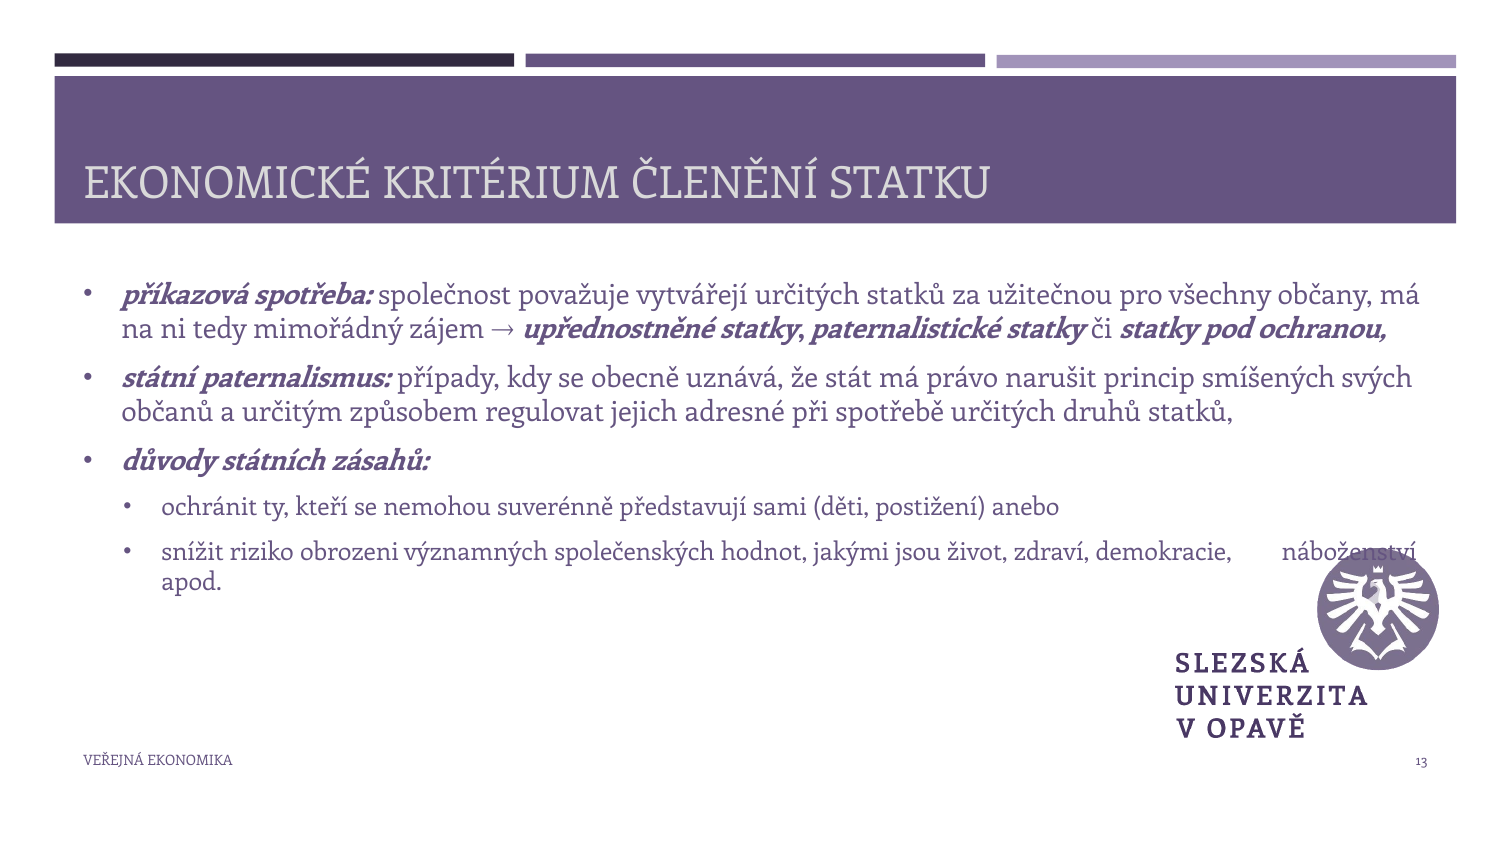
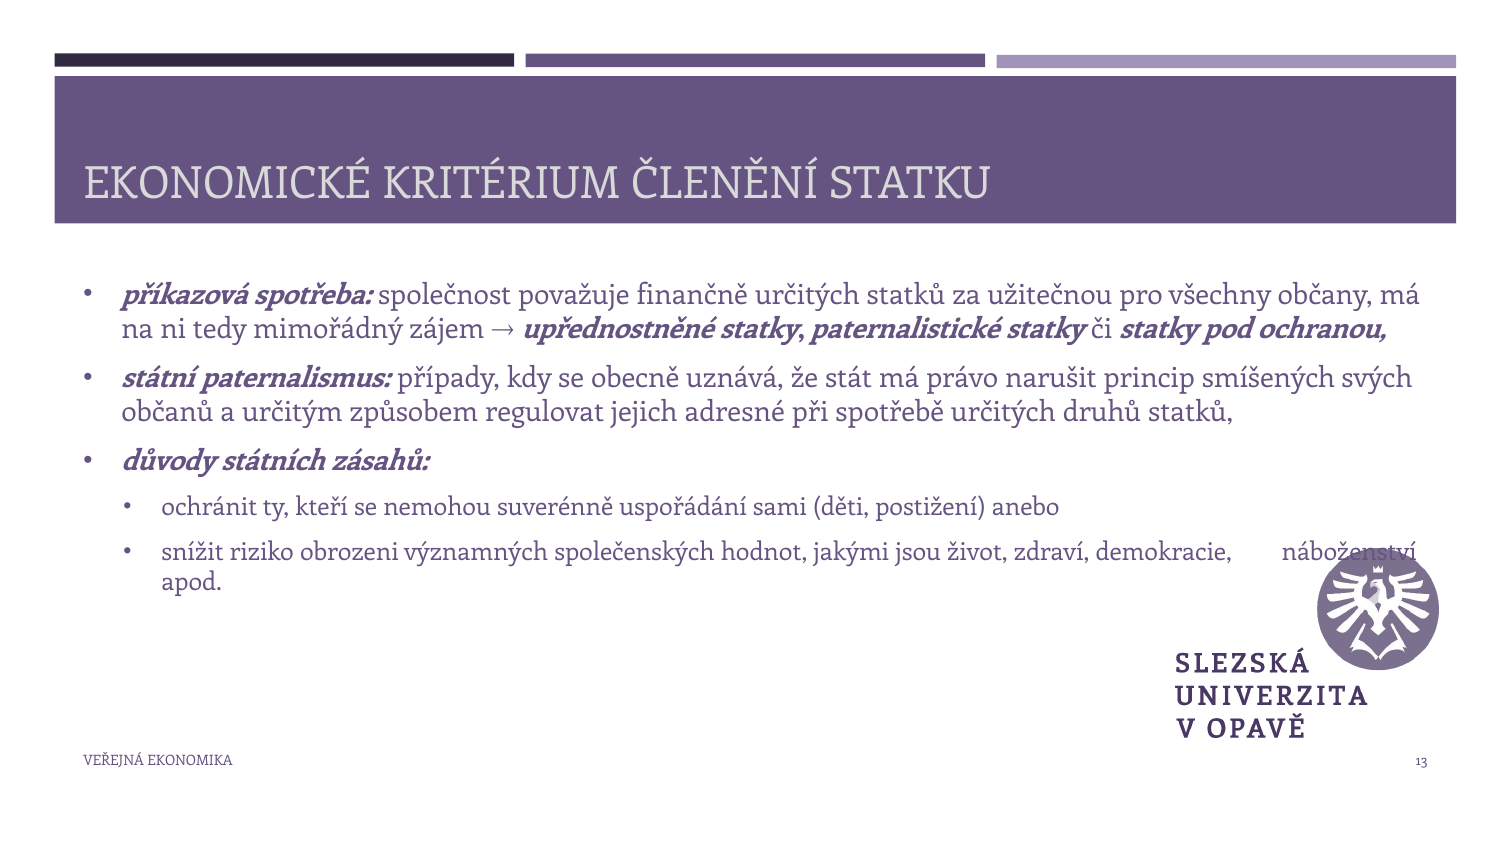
vytvářejí: vytvářejí -> finančně (692, 295)
představují: představují -> uspořádání (683, 507)
